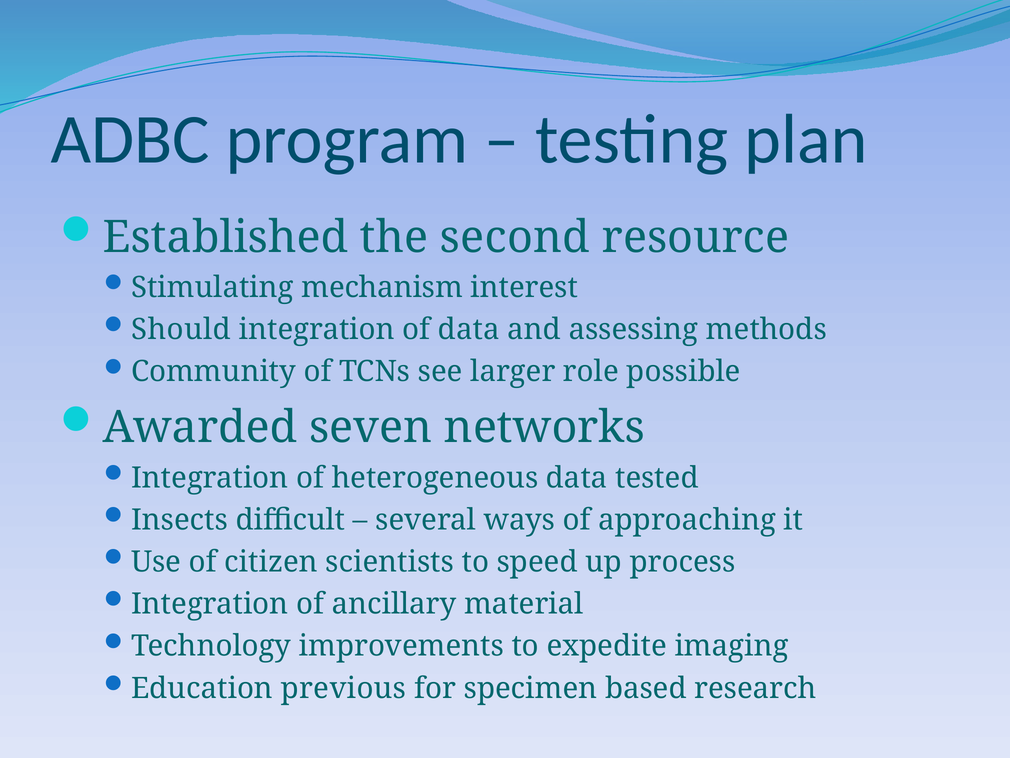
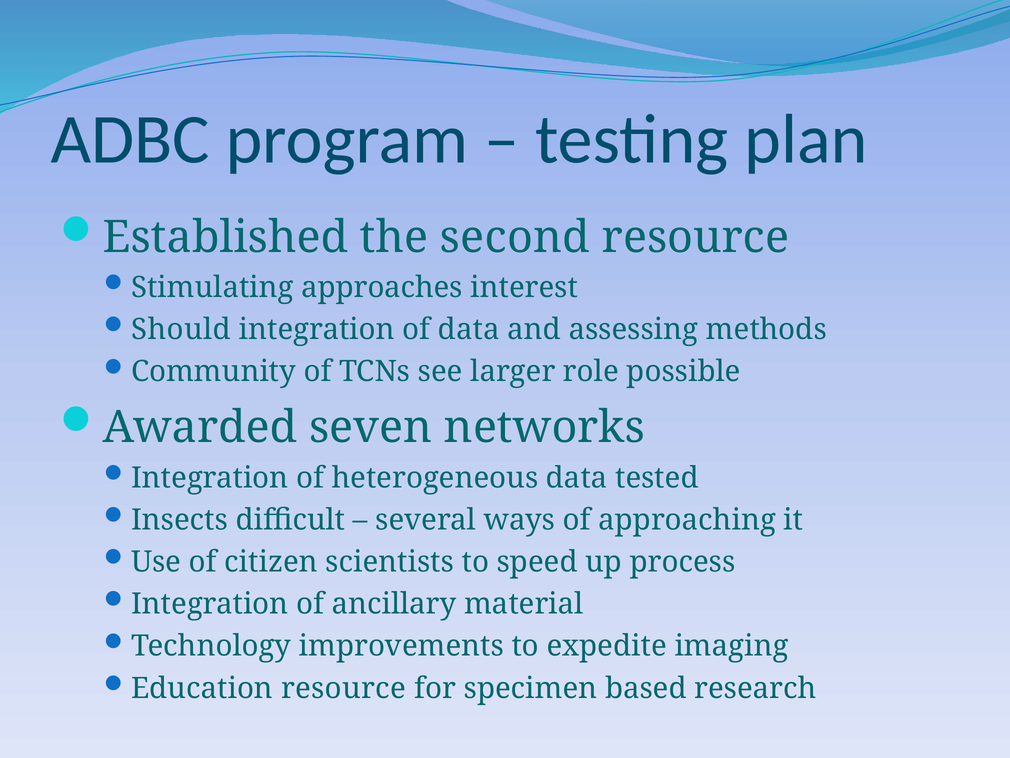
mechanism: mechanism -> approaches (382, 287)
Education previous: previous -> resource (344, 688)
